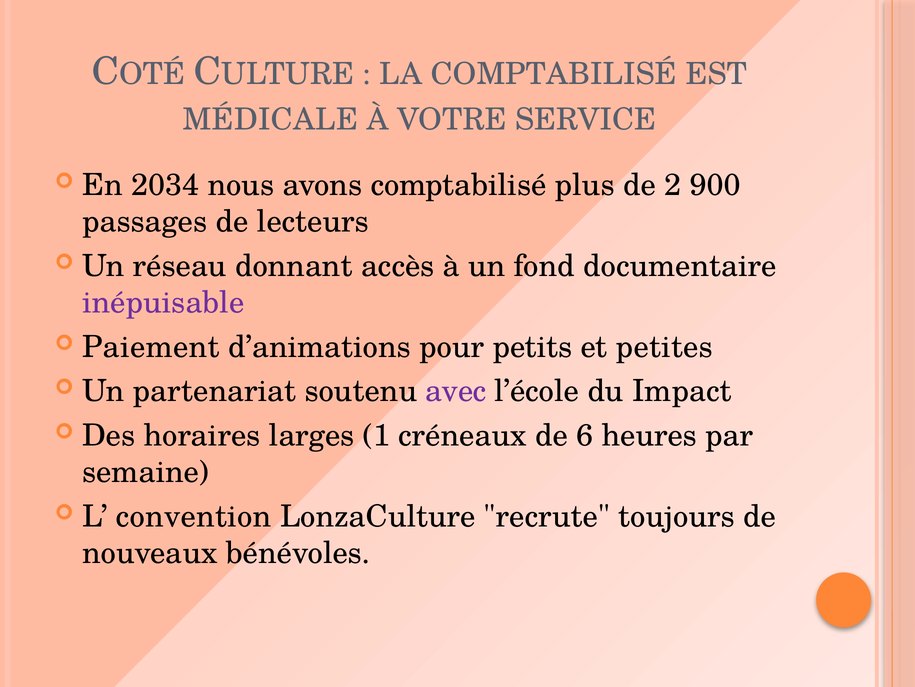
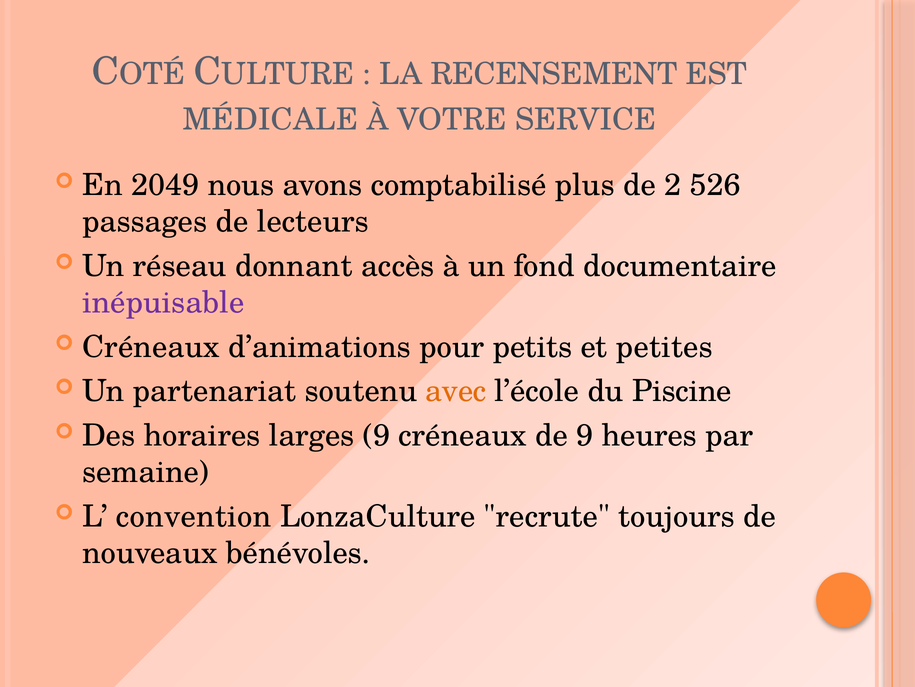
LA COMPTABILISÉ: COMPTABILISÉ -> RECENSEMENT (554, 74)
2034: 2034 -> 2049 (165, 185)
900: 900 -> 526 (715, 185)
Paiement: Paiement -> Créneaux (151, 347)
avec colour: purple -> orange (456, 391)
Impact: Impact -> Piscine (682, 391)
larges 1: 1 -> 9 (376, 435)
de 6: 6 -> 9 (585, 435)
